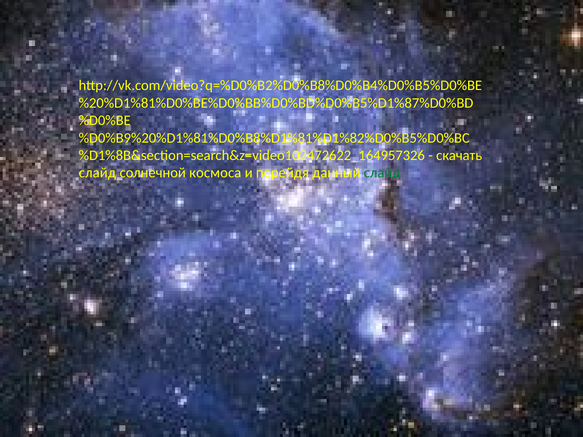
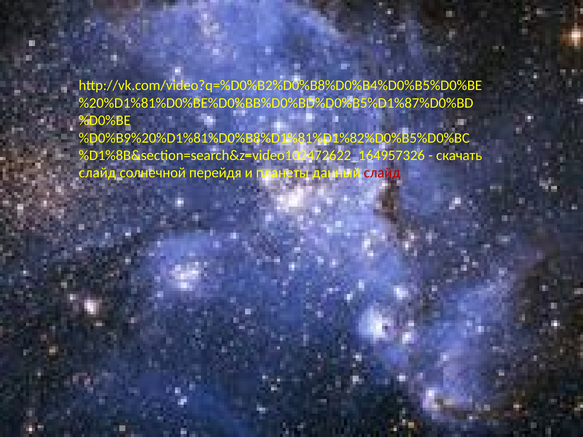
космоса: космоса -> перейдя (215, 173)
перейдя: перейдя -> планеты (282, 173)
слайд colour: green -> red (382, 173)
